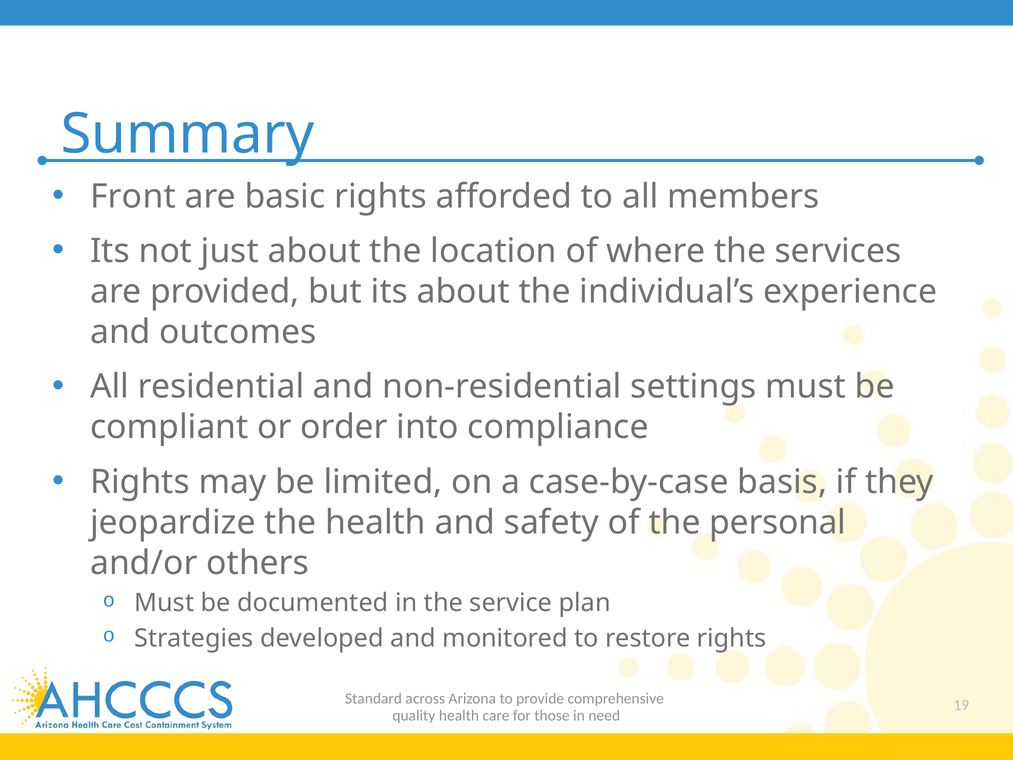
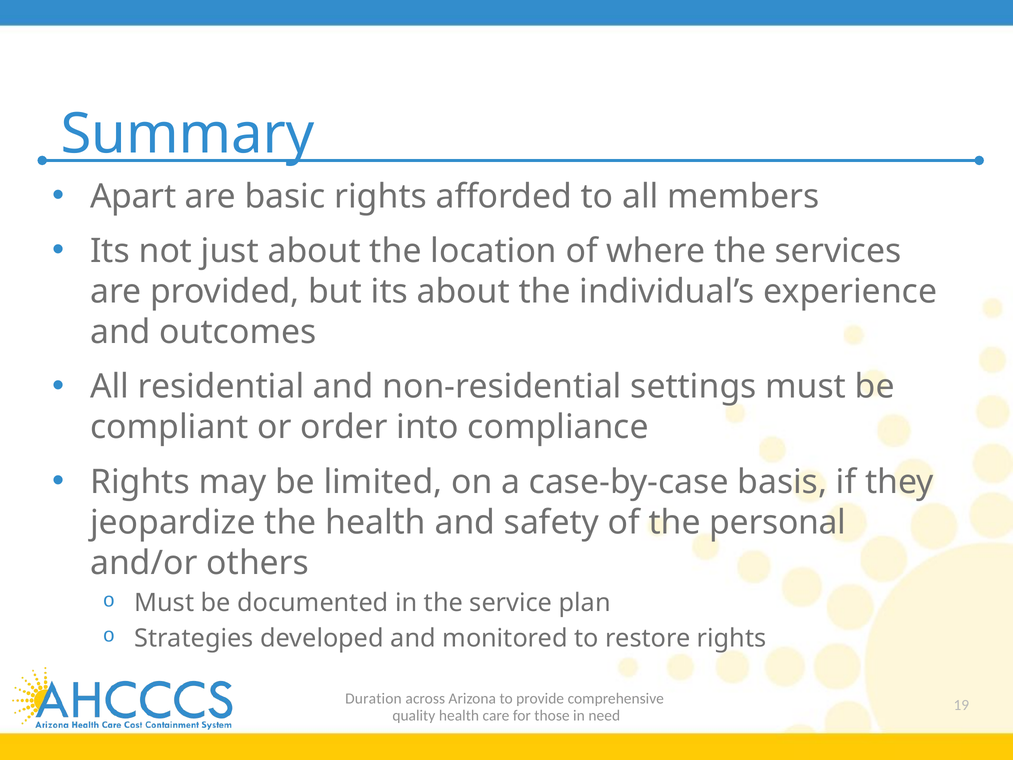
Front: Front -> Apart (133, 196)
Standard: Standard -> Duration (373, 699)
